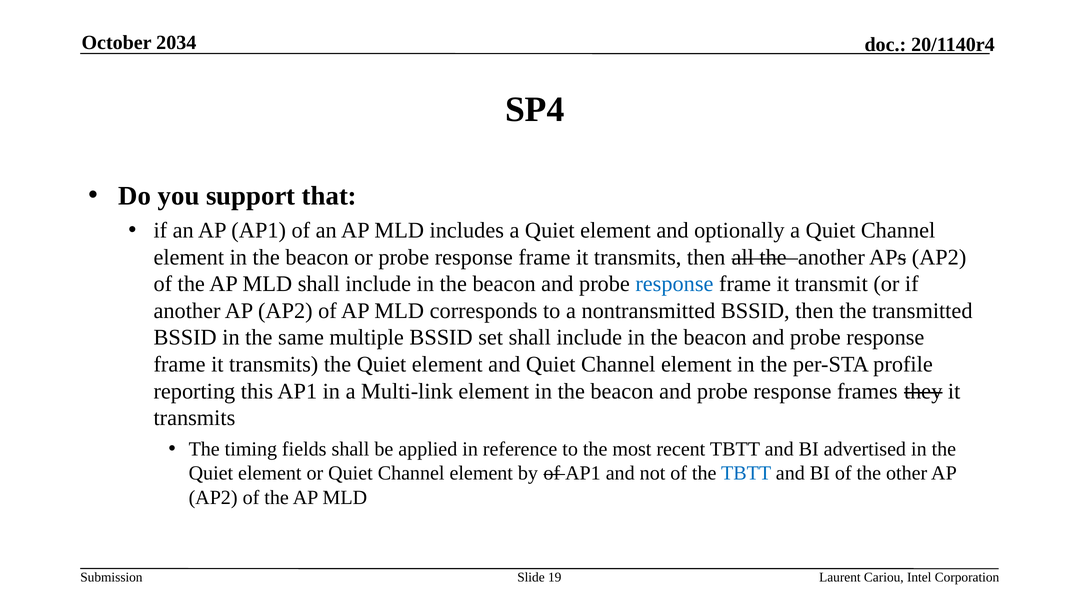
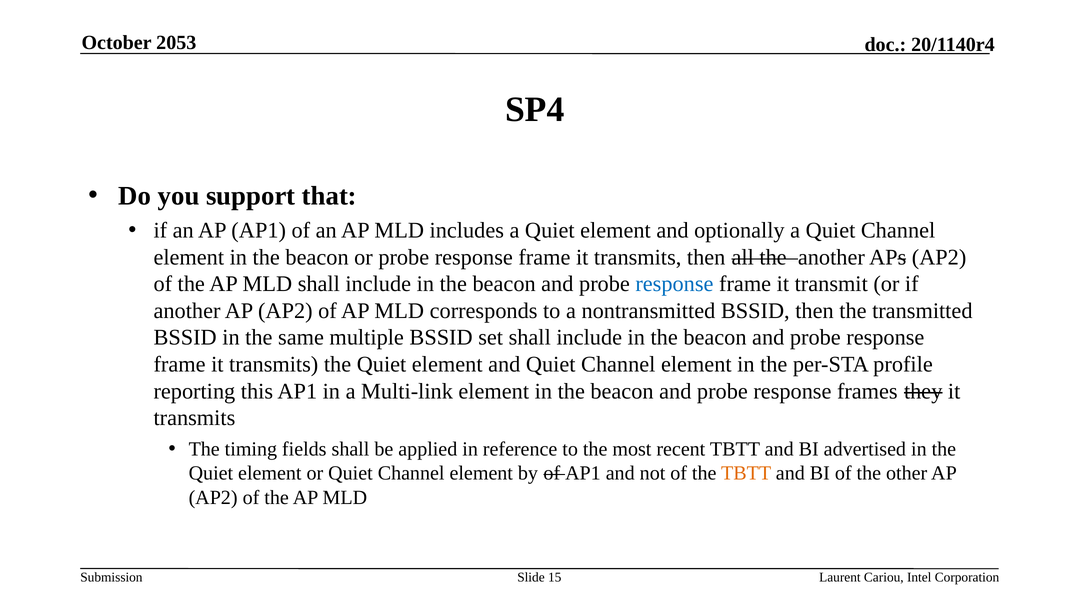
2034: 2034 -> 2053 (176, 43)
TBTT colour: blue -> orange (746, 473)
19: 19 -> 15 (555, 577)
